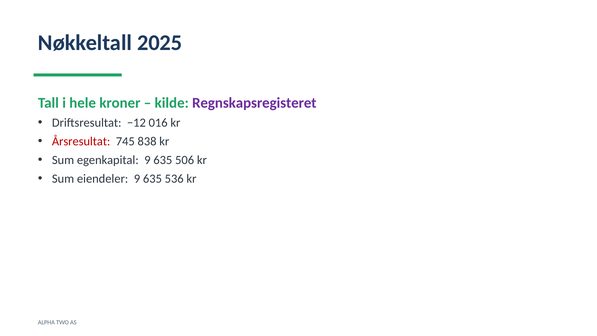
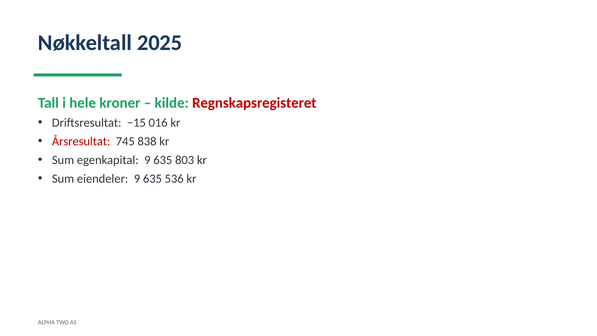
Regnskapsregisteret colour: purple -> red (254, 103)
−12: −12 -> −15 (136, 123)
506: 506 -> 803 (185, 160)
